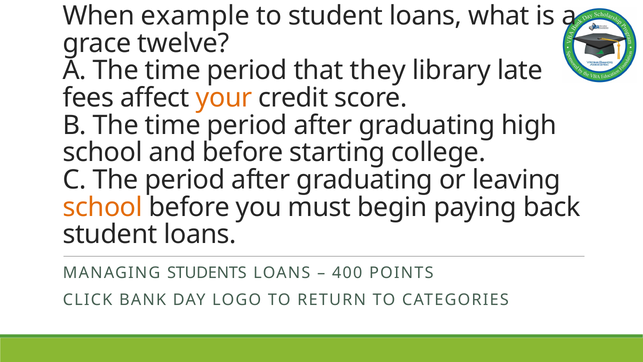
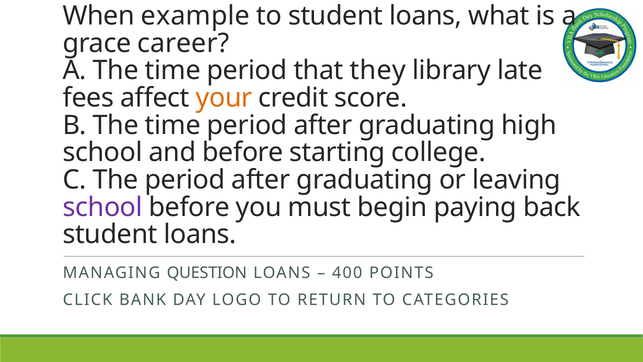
twelve: twelve -> career (183, 43)
school colour: orange -> purple (103, 207)
STUDENTS: STUDENTS -> QUESTION (207, 273)
